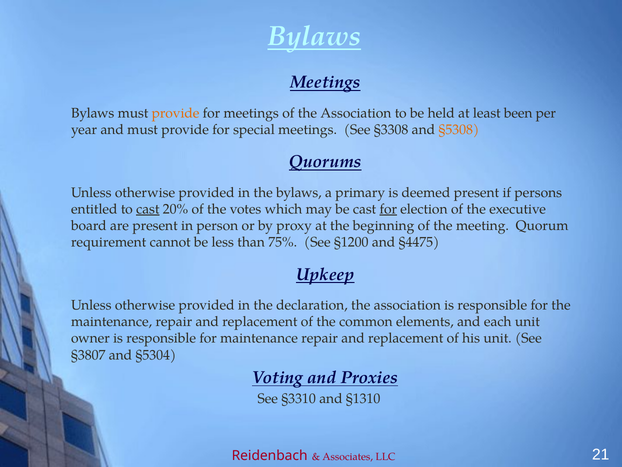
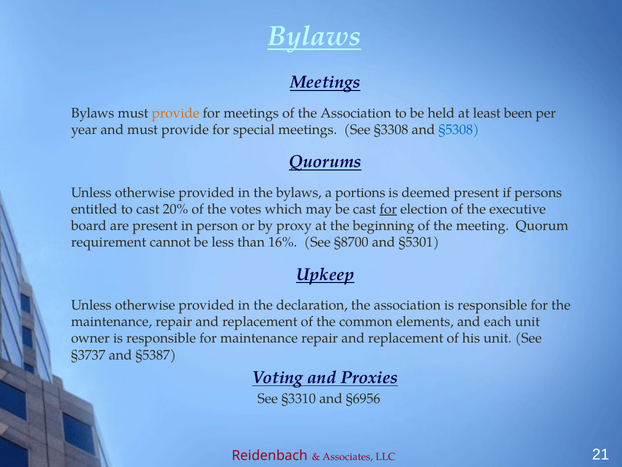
§5308 colour: orange -> blue (459, 129)
primary: primary -> portions (360, 192)
cast underline: present -> none (148, 209)
75%: 75% -> 16% (283, 242)
§1200: §1200 -> §8700 (351, 242)
§4475: §4475 -> §5301 (419, 242)
§3807: §3807 -> §3737 (88, 355)
§5304: §5304 -> §5387 (156, 355)
§1310: §1310 -> §6956 (363, 398)
